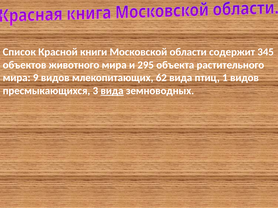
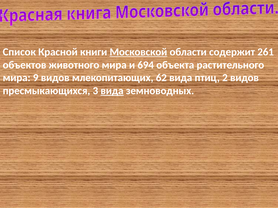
Московской underline: none -> present (138, 52)
345: 345 -> 261 (266, 52)
295: 295 -> 694 (146, 65)
1: 1 -> 2 (225, 78)
